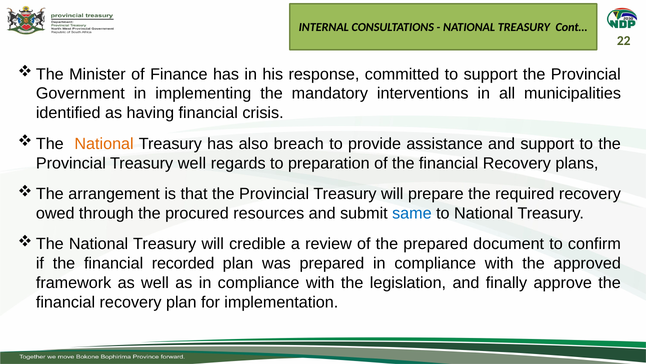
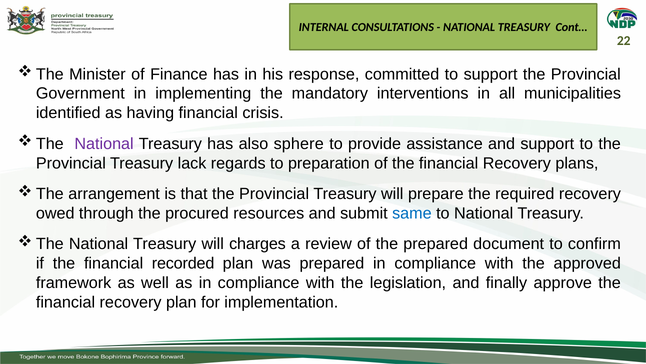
National colour: orange -> purple (104, 144)
breach: breach -> sphere (299, 144)
Treasury well: well -> lack (192, 163)
credible: credible -> charges (257, 244)
